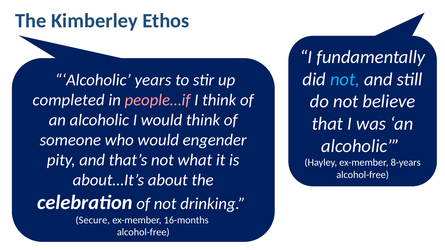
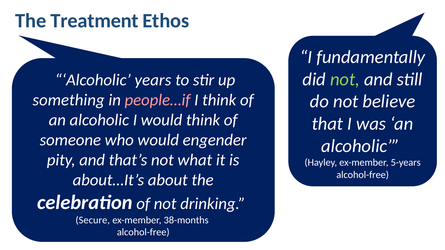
Kimberley: Kimberley -> Treatment (95, 21)
not colour: light blue -> light green (345, 79)
completed: completed -> something (69, 100)
8-years: 8-years -> 5-years (406, 163)
16-months: 16-months -> 38-months (186, 220)
